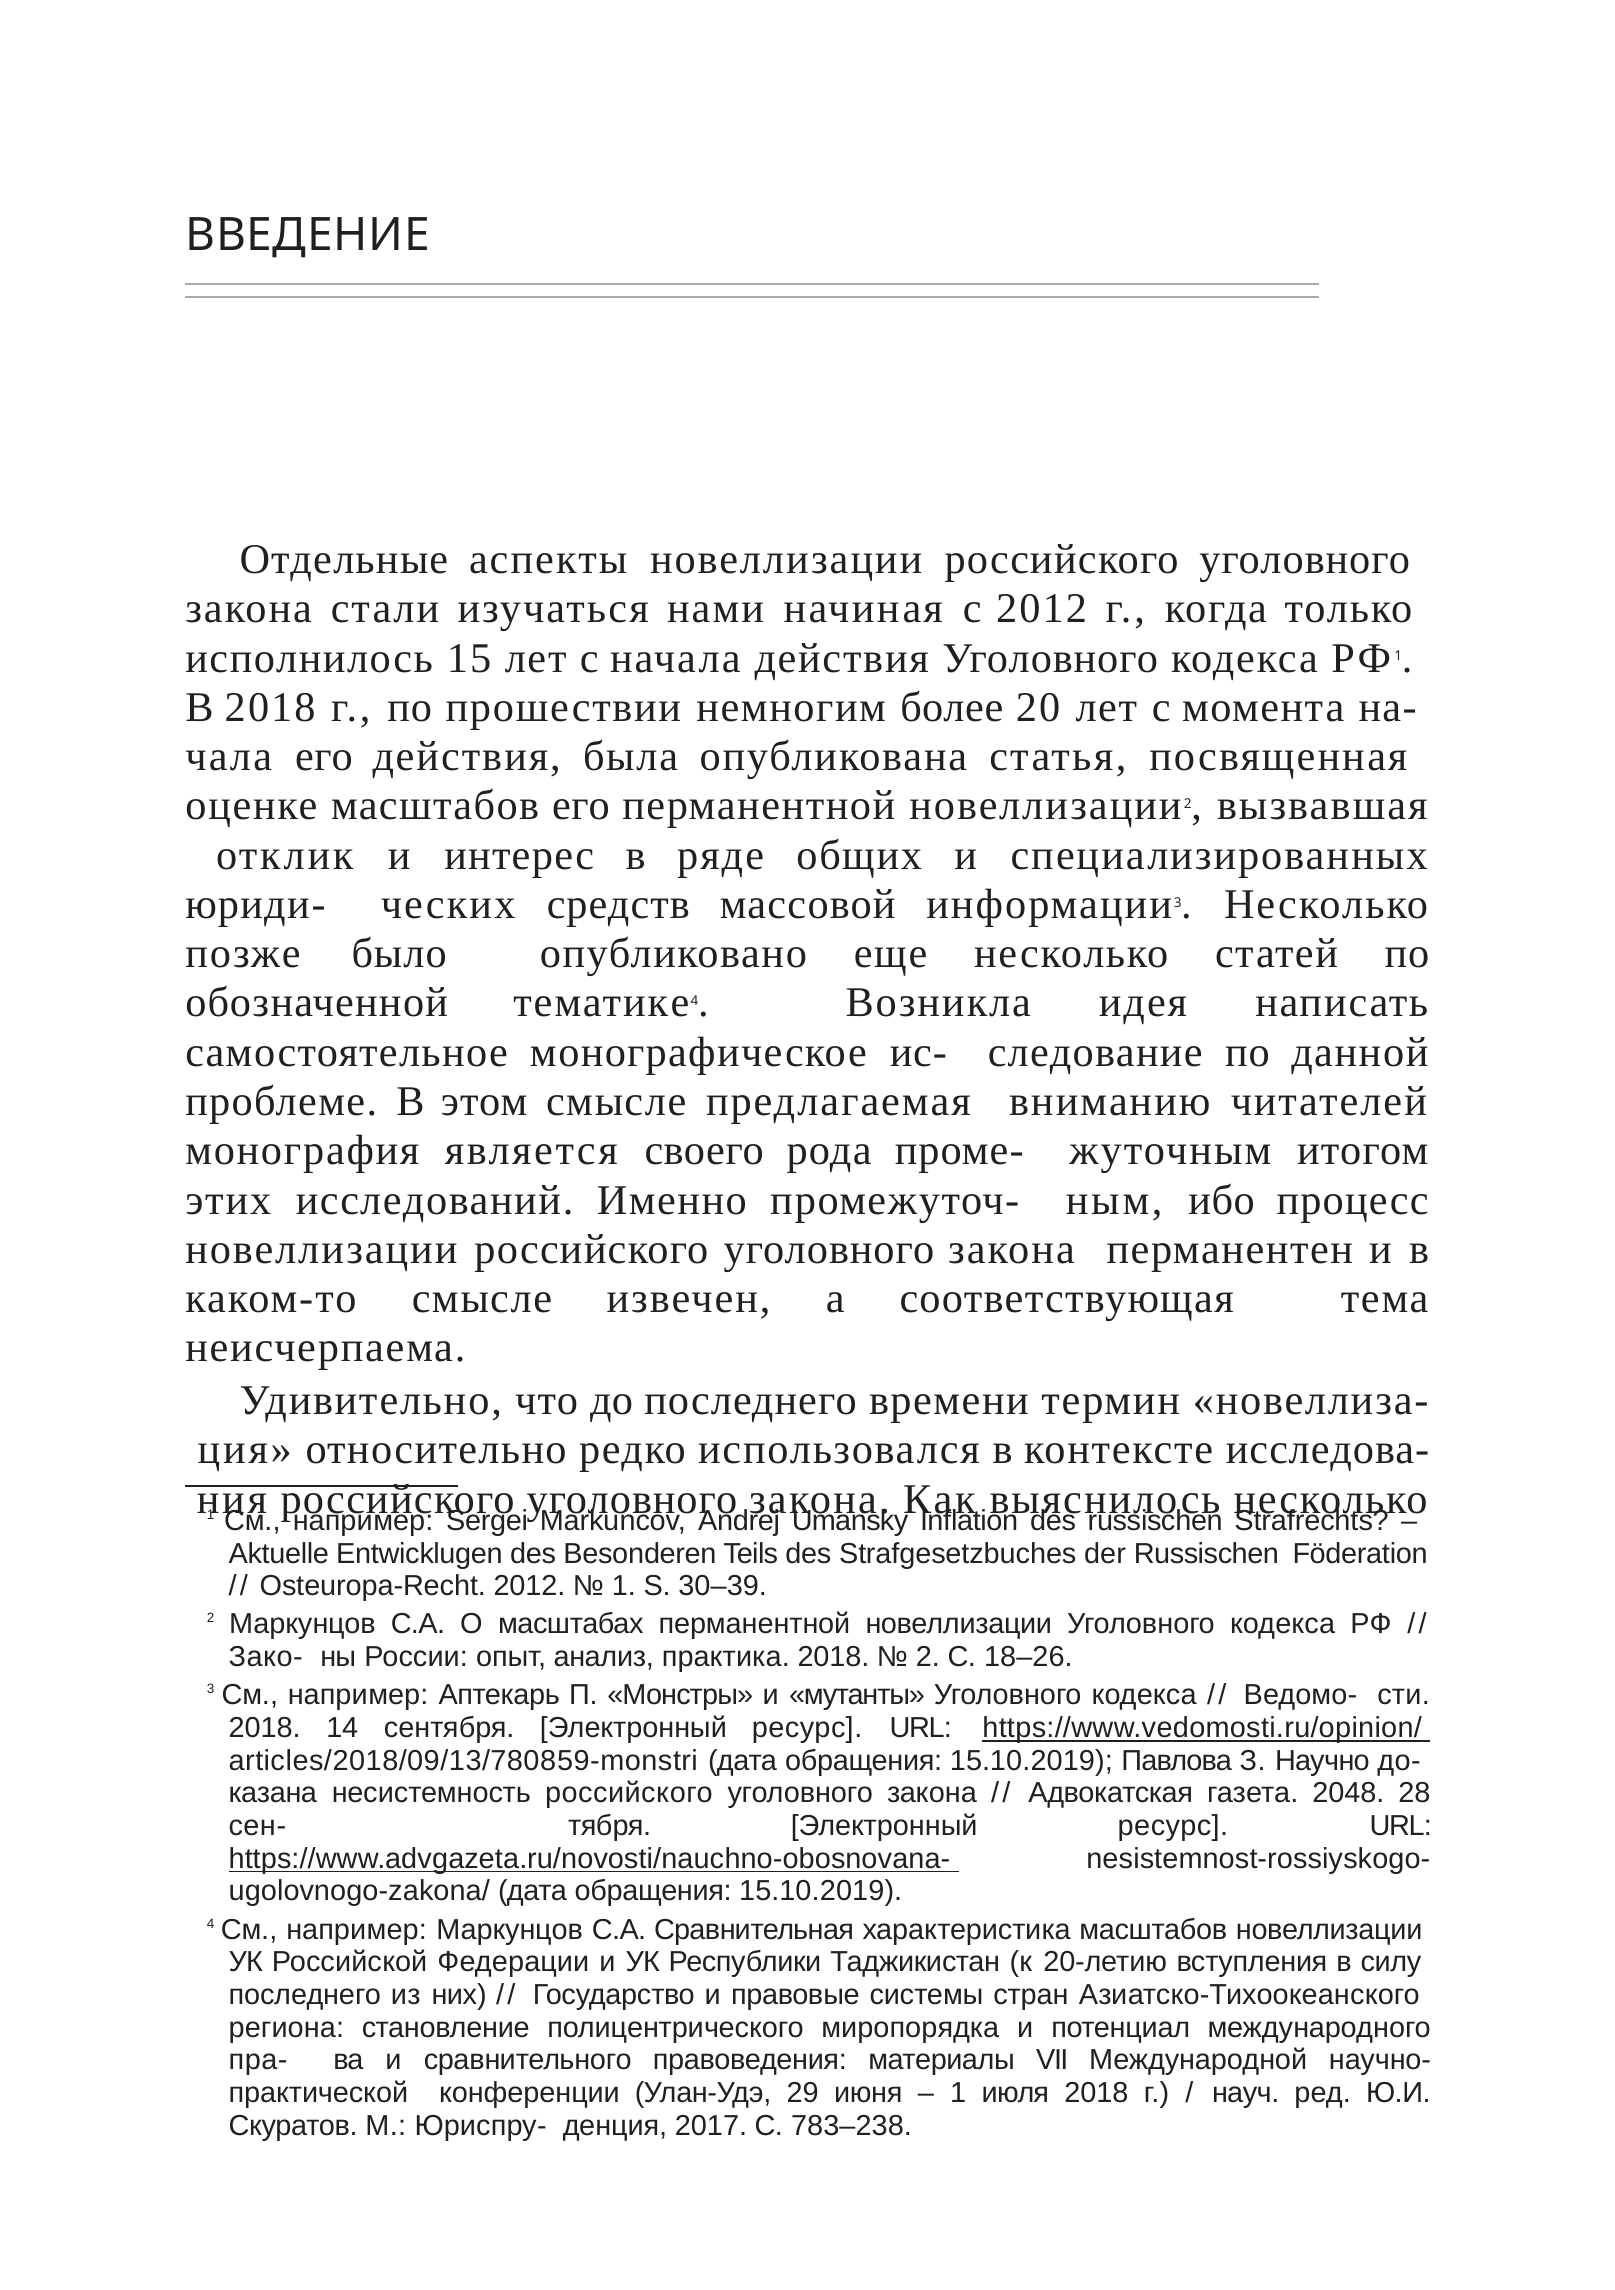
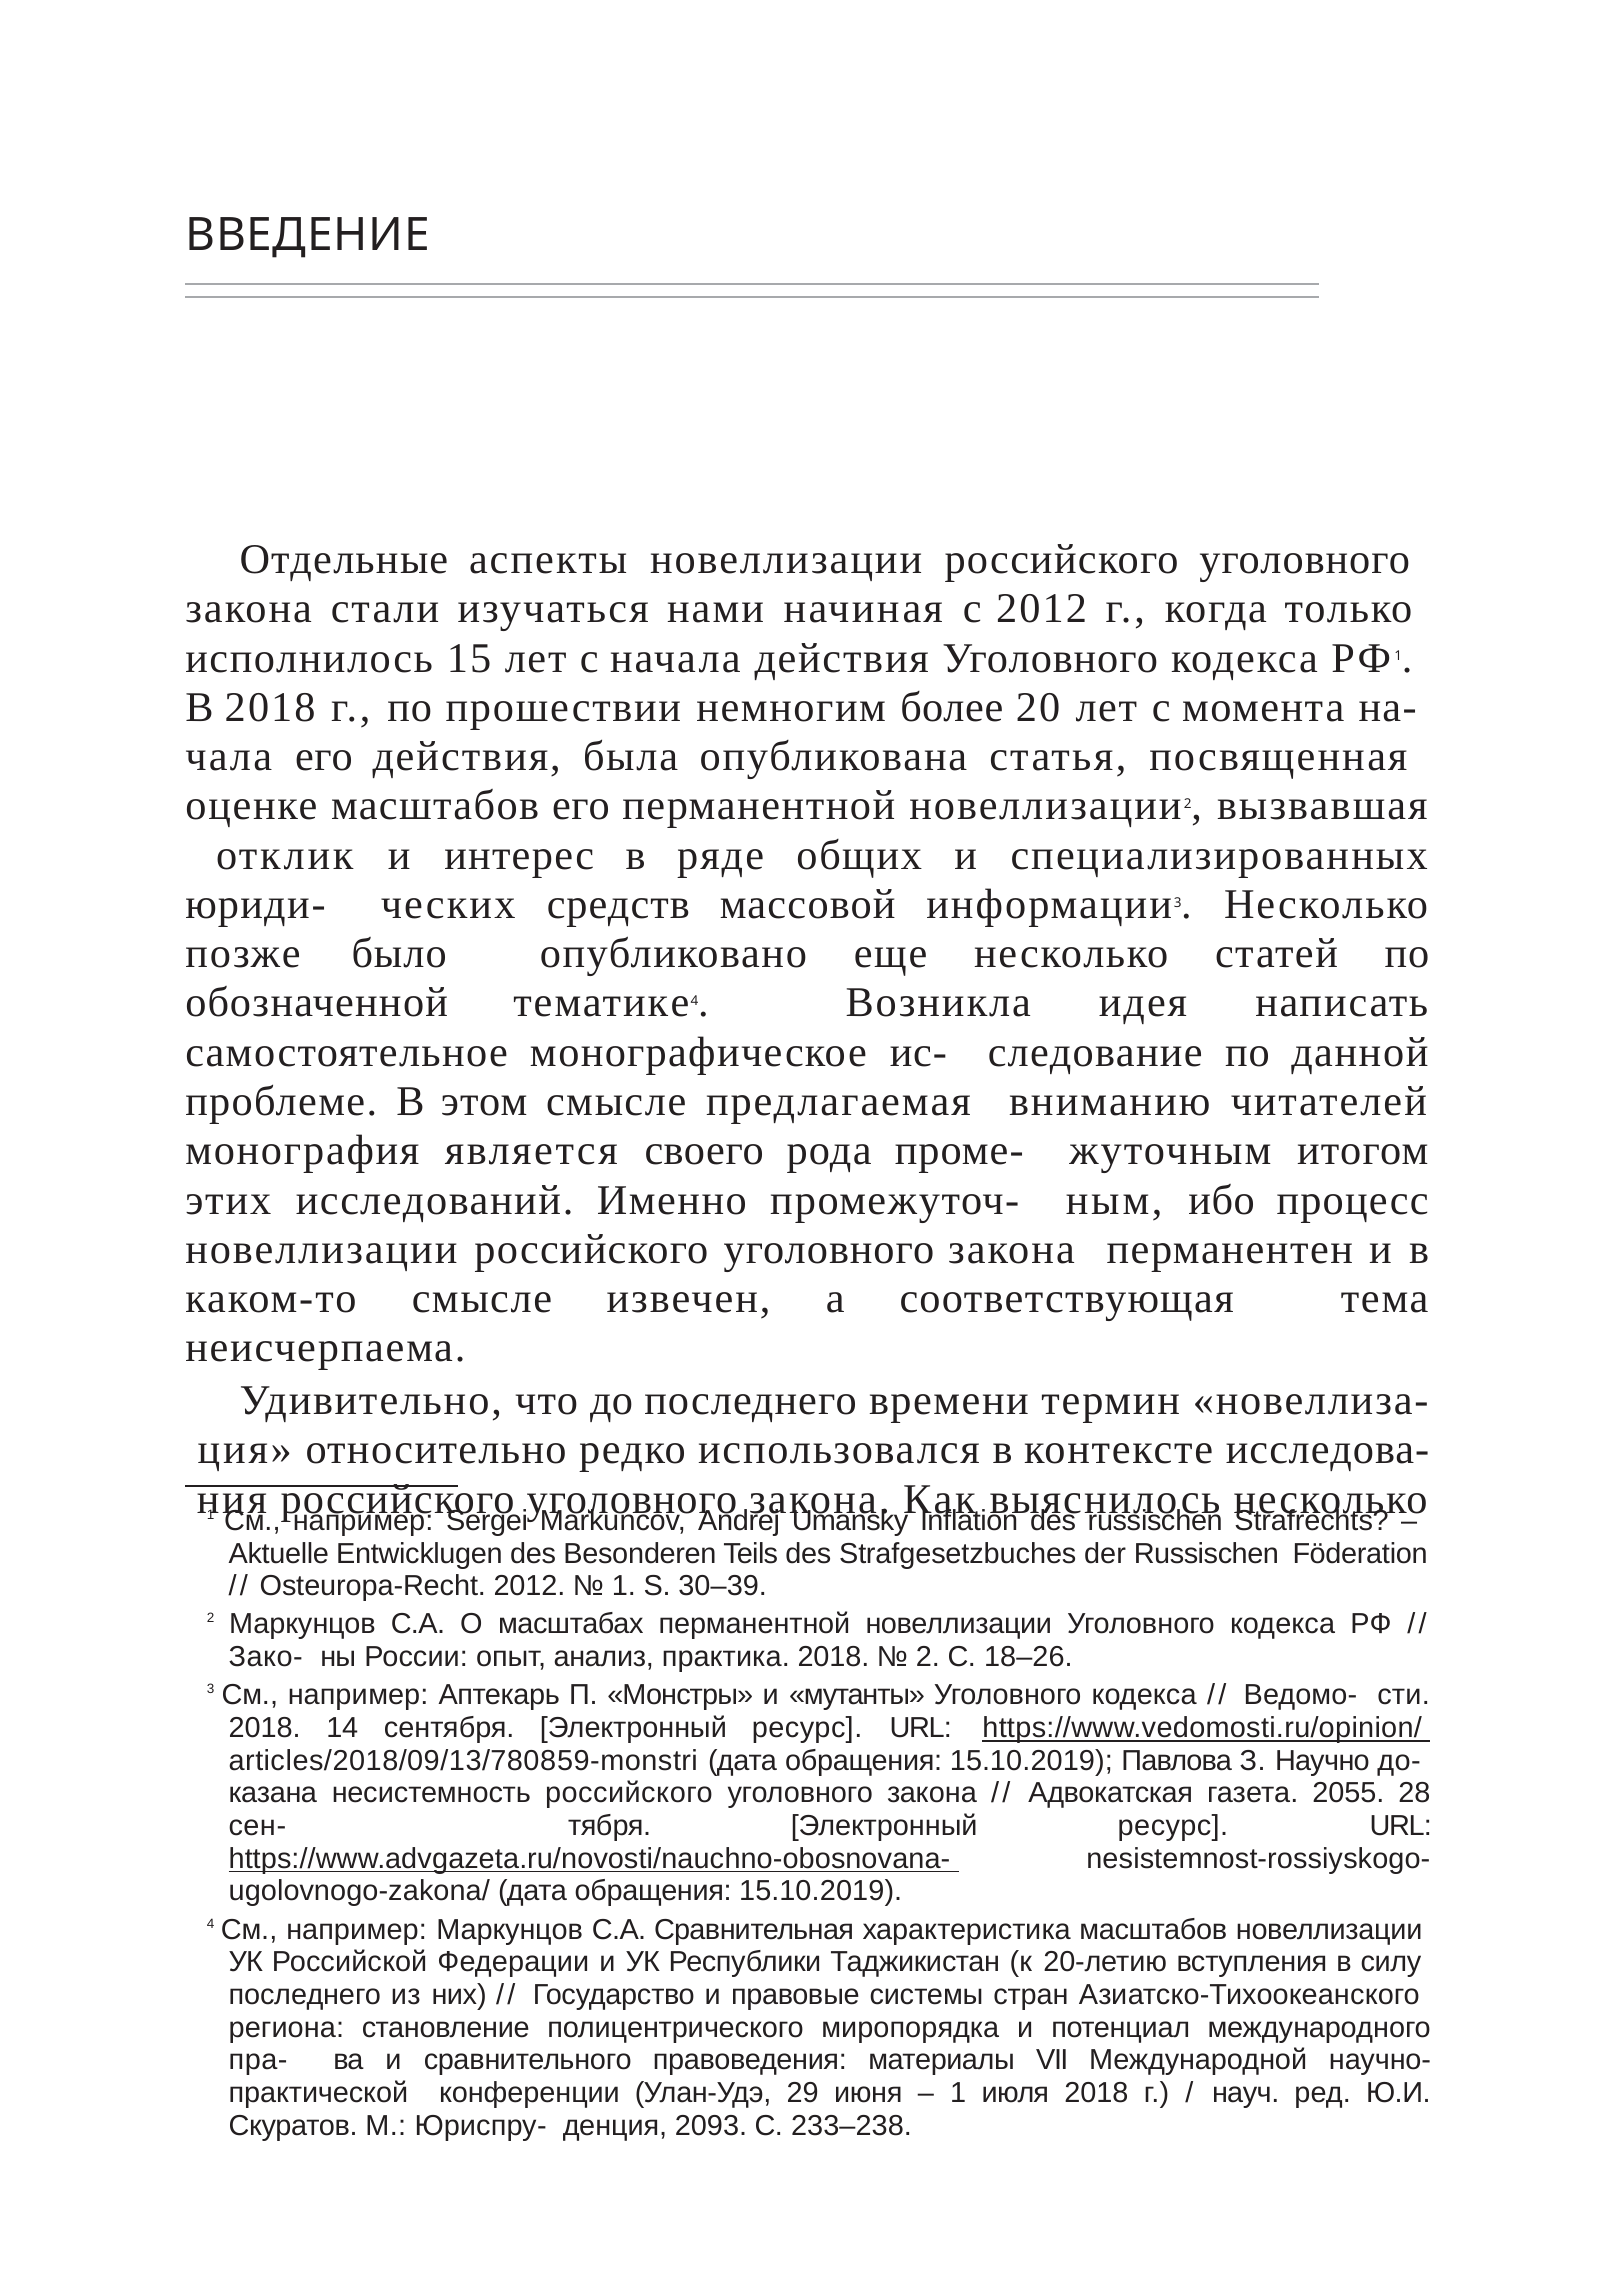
2048: 2048 -> 2055 (1348, 1793)
2017: 2017 -> 2093 (711, 2126)
783–238: 783–238 -> 233–238 (852, 2126)
